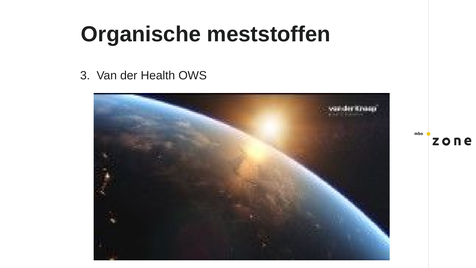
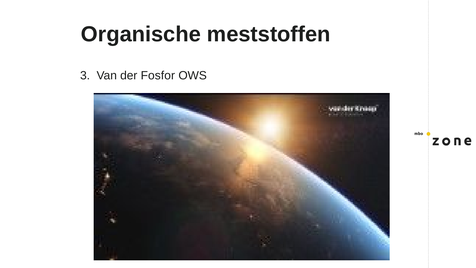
Health: Health -> Fosfor (158, 75)
